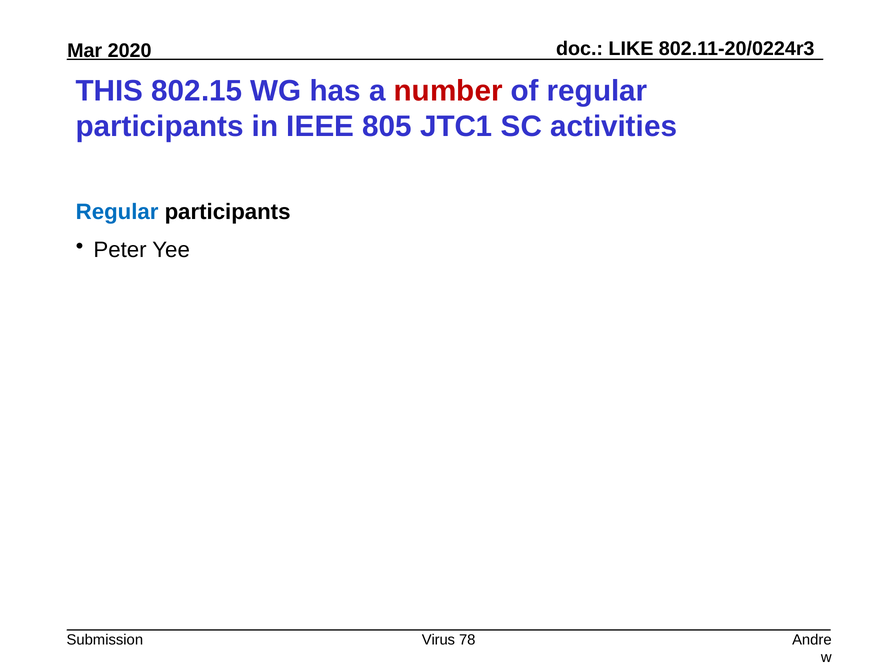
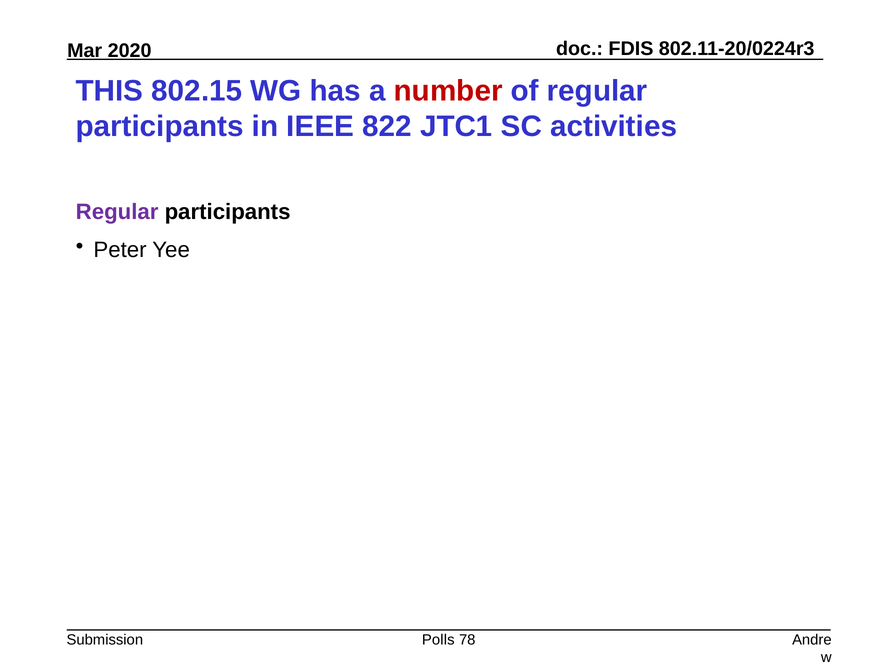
LIKE: LIKE -> FDIS (631, 49)
805: 805 -> 822 (387, 127)
Regular colour: blue -> purple (117, 212)
Virus: Virus -> Polls (438, 640)
